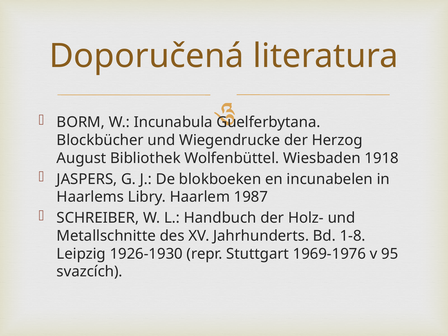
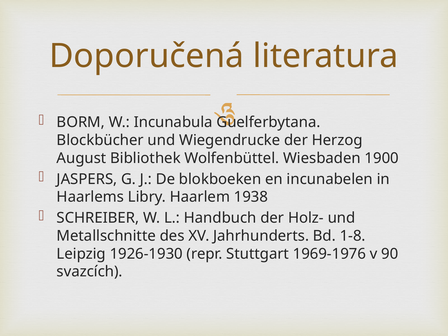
1918: 1918 -> 1900 (382, 158)
1987: 1987 -> 1938 (251, 197)
95: 95 -> 90 (390, 254)
